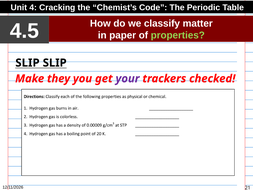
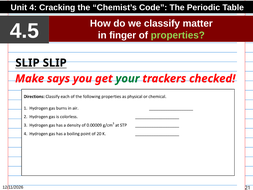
paper: paper -> finger (123, 35)
they: they -> says (59, 79)
your colour: purple -> green (128, 79)
